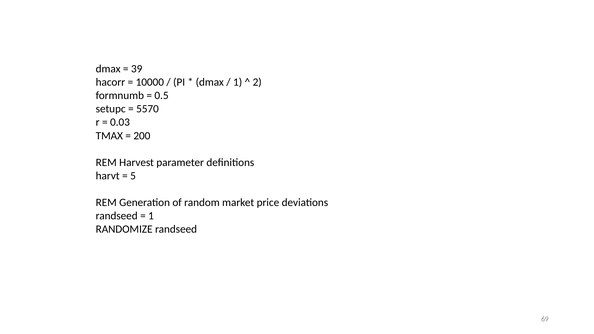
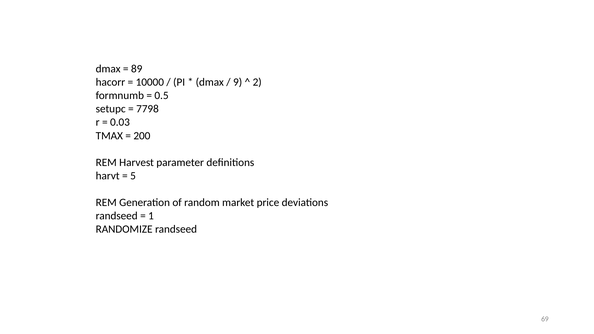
39: 39 -> 89 (137, 69)
1: 1 -> 9 (238, 82)
5570: 5570 -> 7798 (147, 109)
